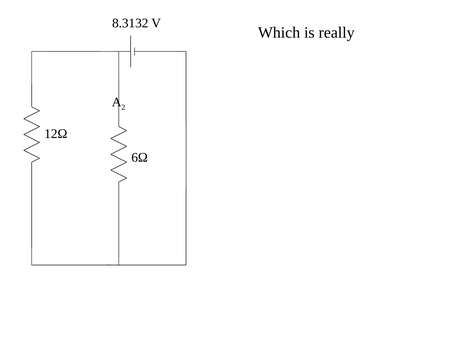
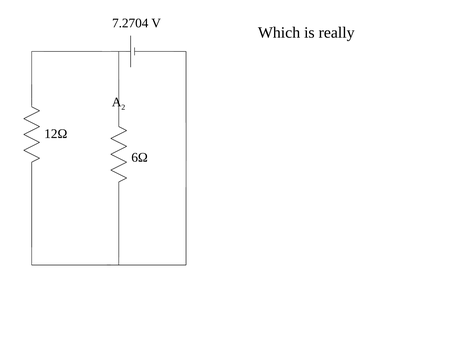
8.3132: 8.3132 -> 7.2704 (130, 23)
